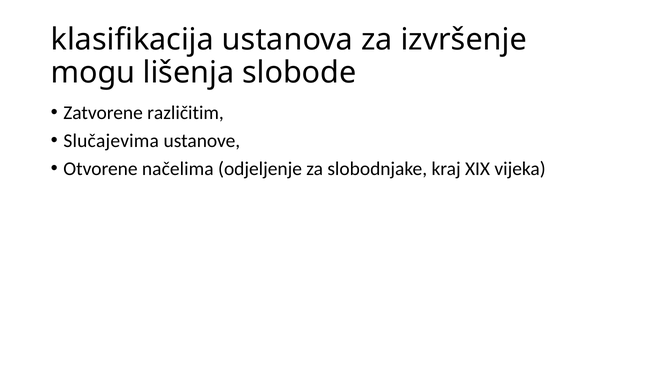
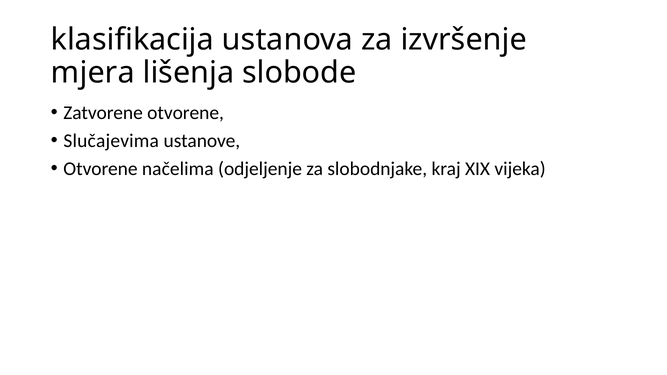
mogu: mogu -> mjera (93, 73)
Zatvorene različitim: različitim -> otvorene (186, 113)
